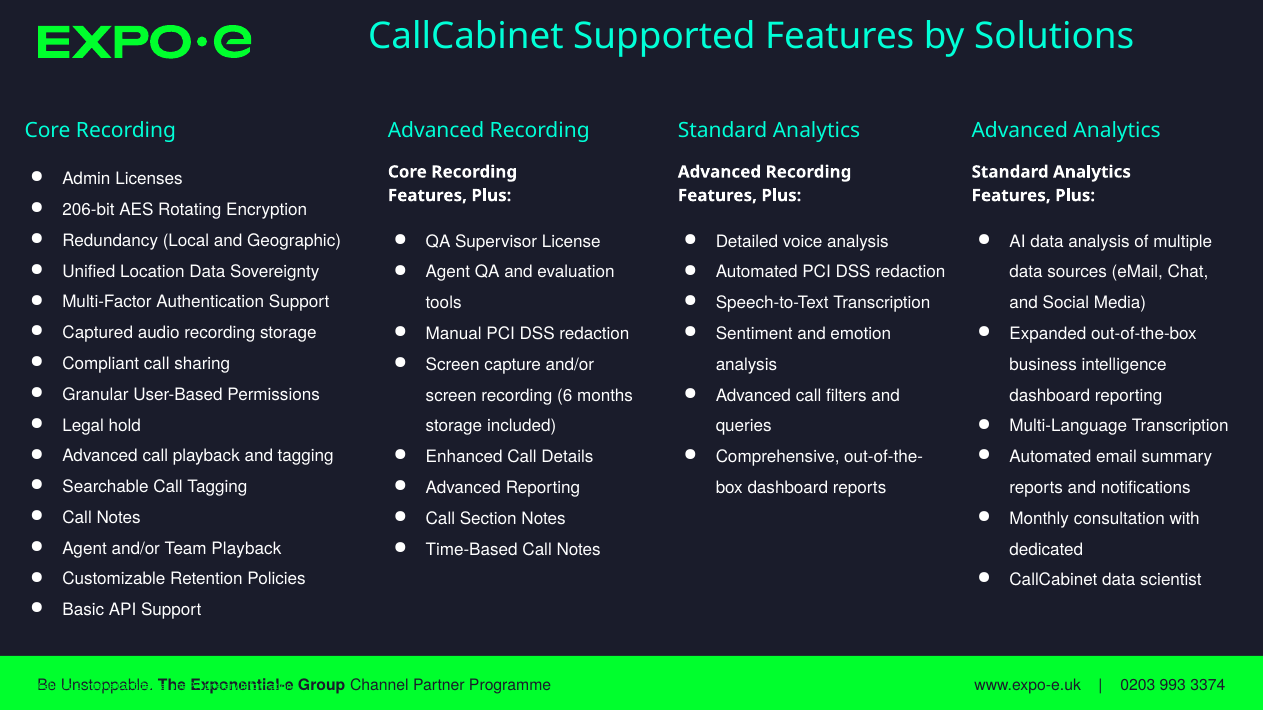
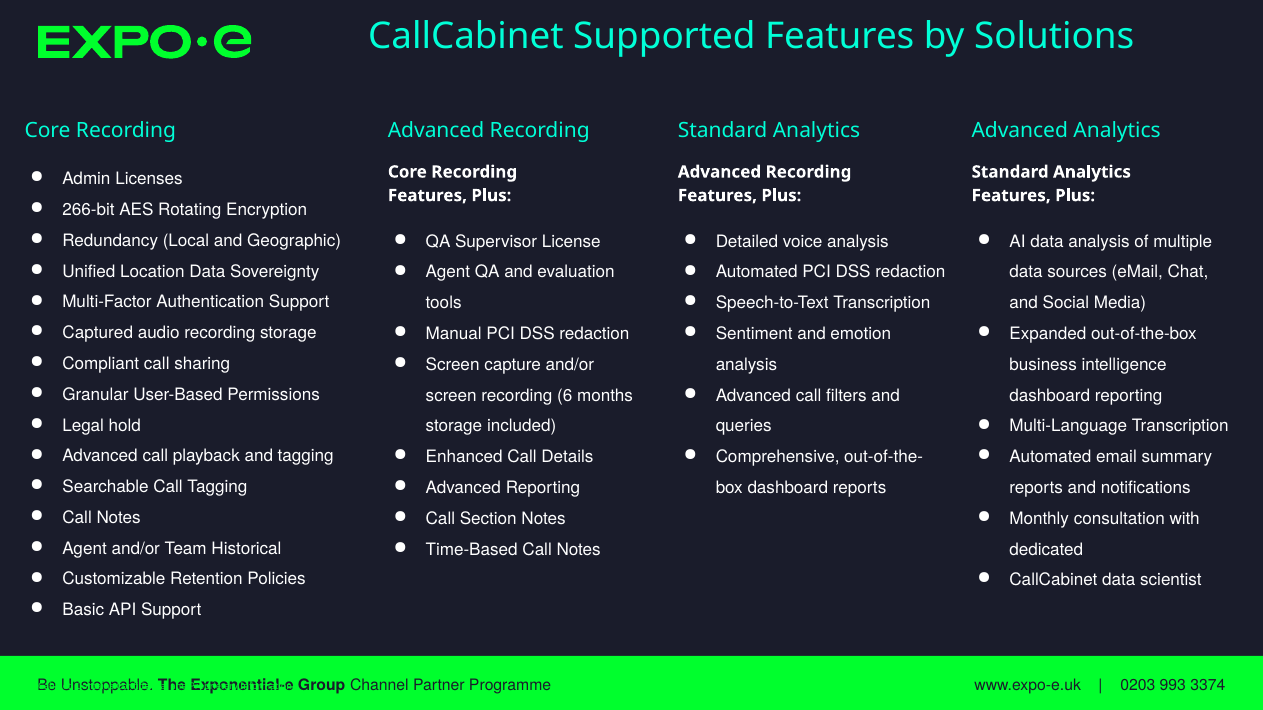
206-bit: 206-bit -> 266-bit (89, 210)
Team Playback: Playback -> Historical (246, 549)
